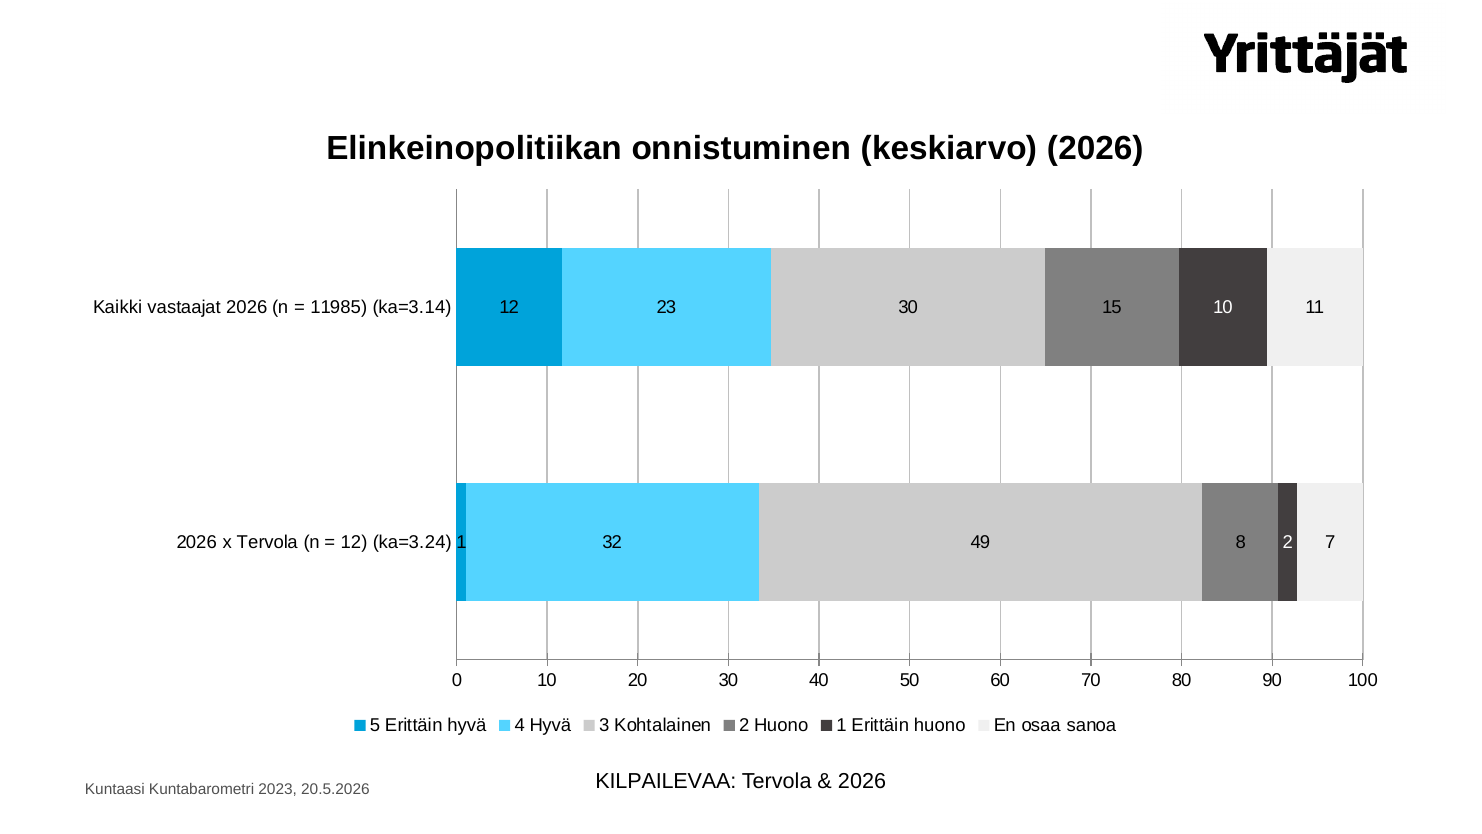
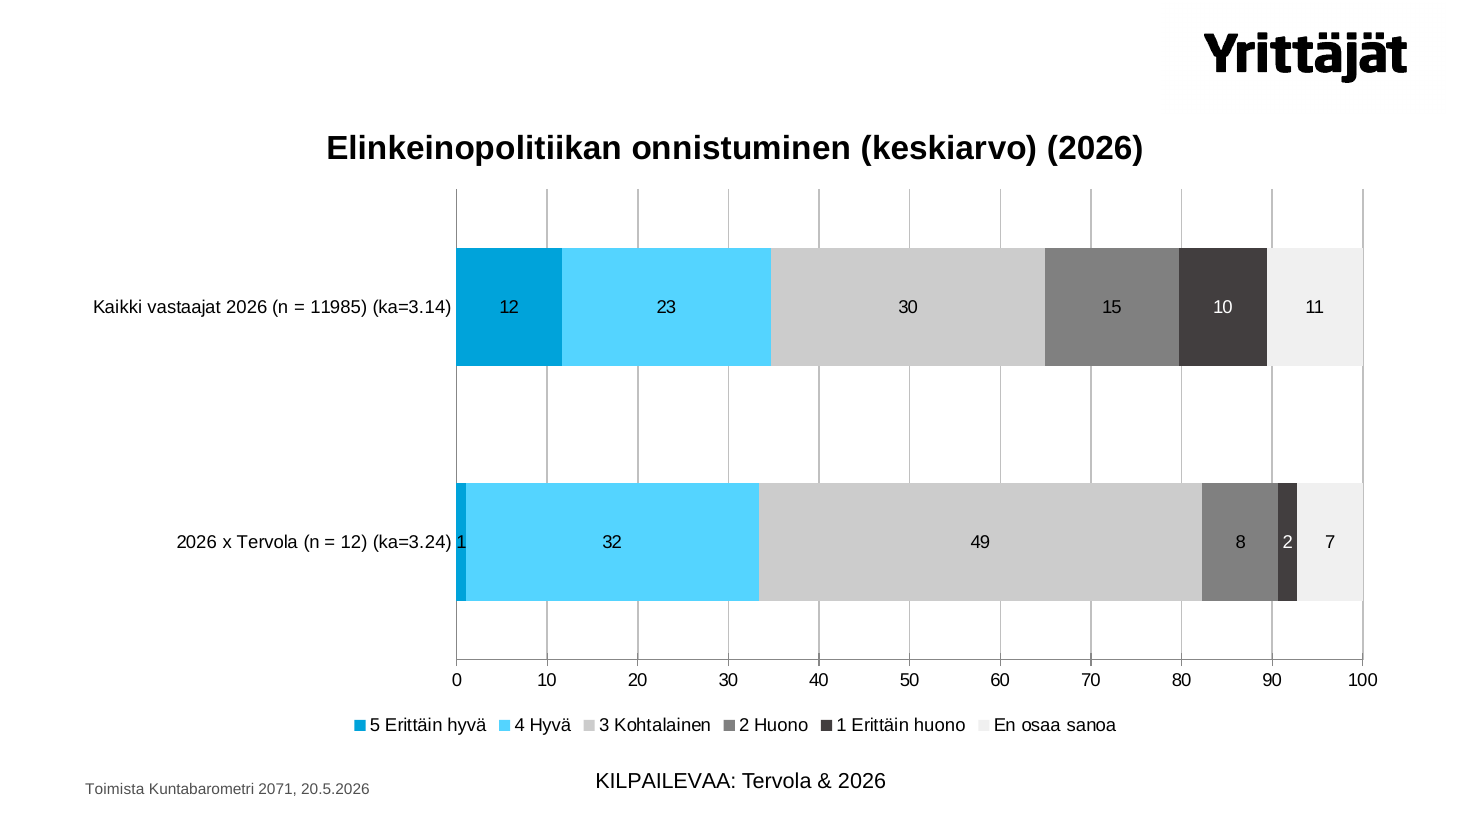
Kuntaasi: Kuntaasi -> Toimista (115, 789)
2023: 2023 -> 2071 (278, 789)
